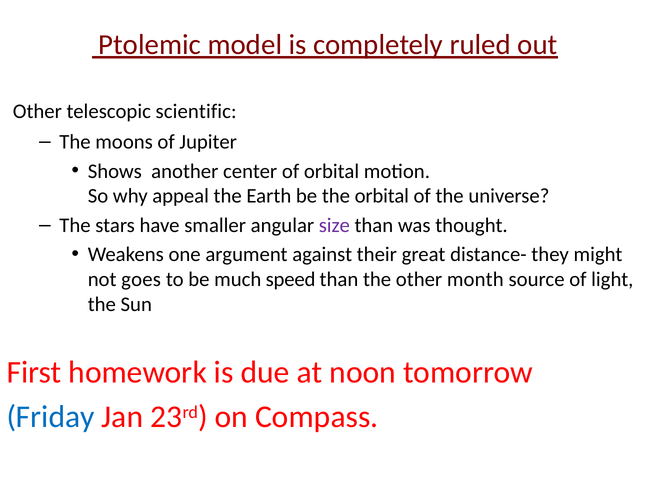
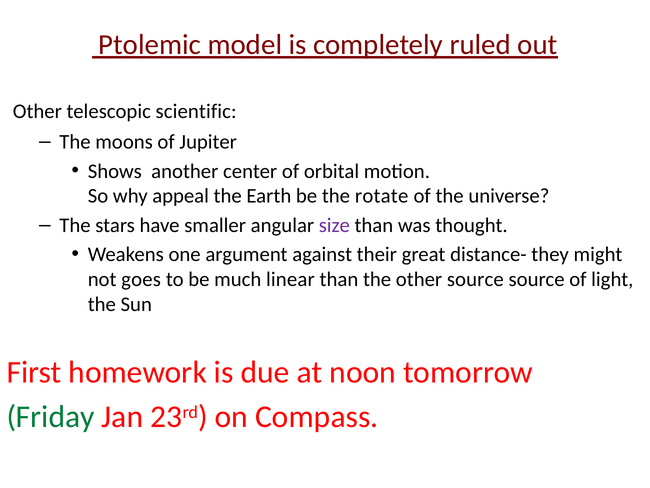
the orbital: orbital -> rotate (382, 196)
speed: speed -> linear (290, 279)
other month: month -> source (475, 279)
Friday colour: blue -> green (50, 416)
